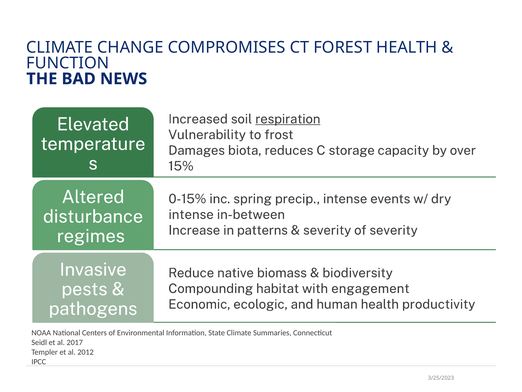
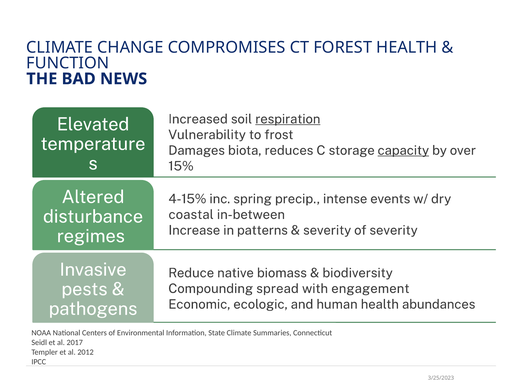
capacity underline: none -> present (403, 150)
0-15%: 0-15% -> 4-15% (187, 199)
intense: intense -> coastal (191, 214)
habitat: habitat -> spread (277, 288)
productivity: productivity -> abundances (439, 304)
